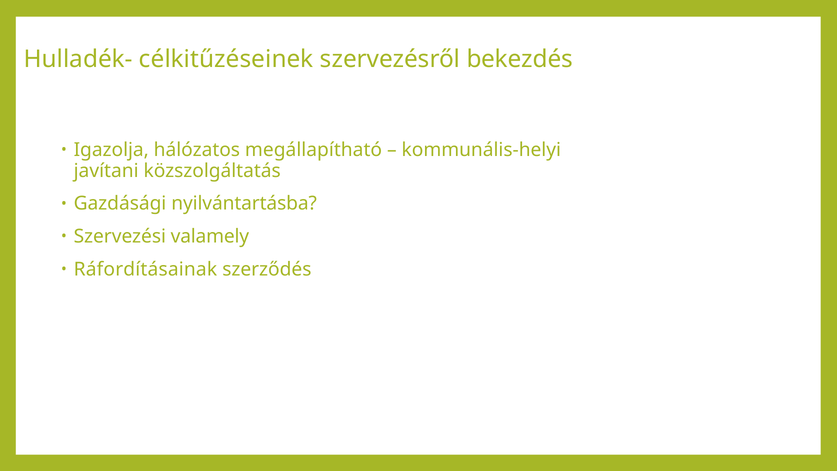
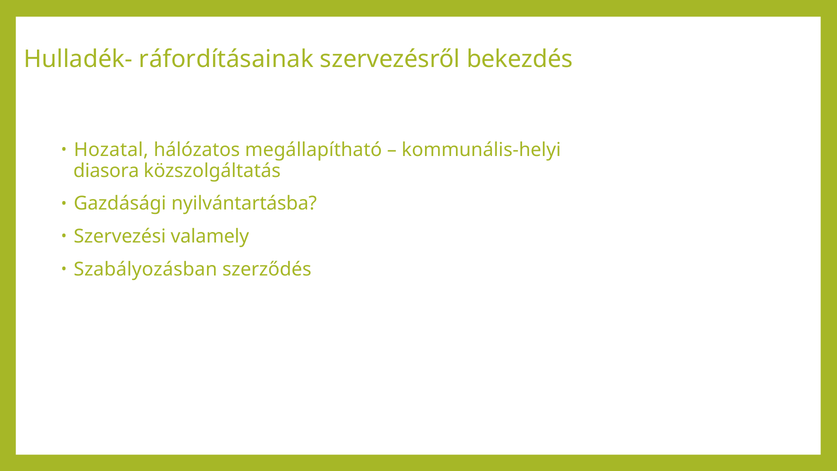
célkitűzéseinek: célkitűzéseinek -> ráfordításainak (226, 59)
Igazolja: Igazolja -> Hozatal (111, 150)
javítani: javítani -> diasora (106, 171)
Ráfordításainak: Ráfordításainak -> Szabályozásban (145, 269)
